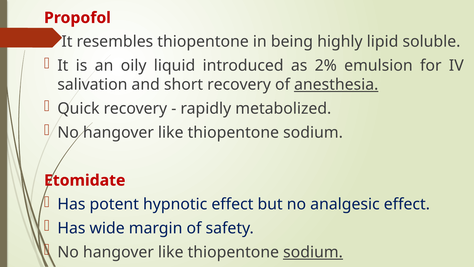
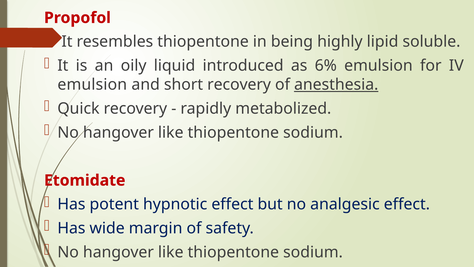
2%: 2% -> 6% (326, 66)
salivation: salivation -> emulsion (92, 85)
sodium underline: present -> none (313, 252)
